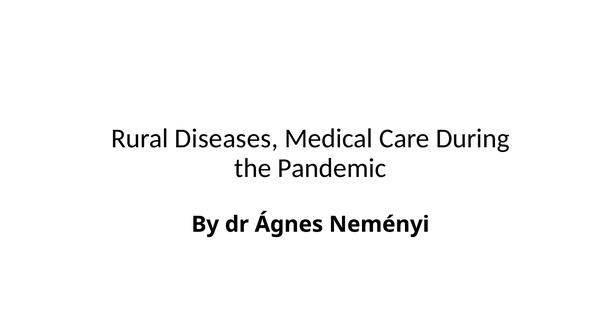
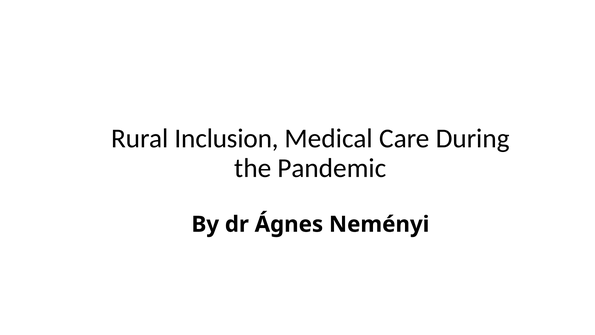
Diseases: Diseases -> Inclusion (227, 138)
